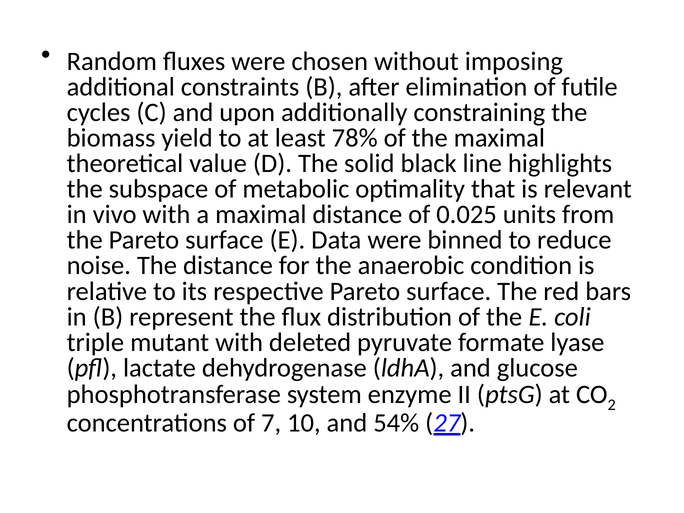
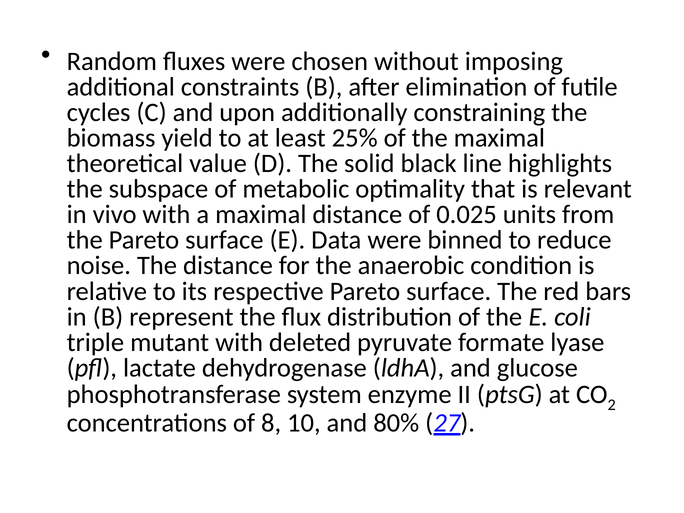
78%: 78% -> 25% (355, 138)
7: 7 -> 8 (271, 423)
54%: 54% -> 80% (396, 423)
